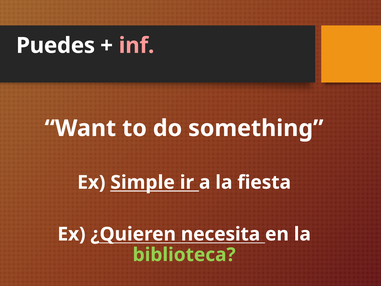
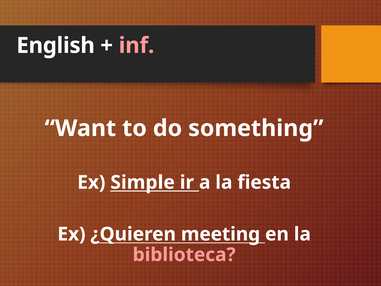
Puedes: Puedes -> English (56, 46)
necesita: necesita -> meeting (221, 234)
biblioteca colour: light green -> pink (184, 255)
